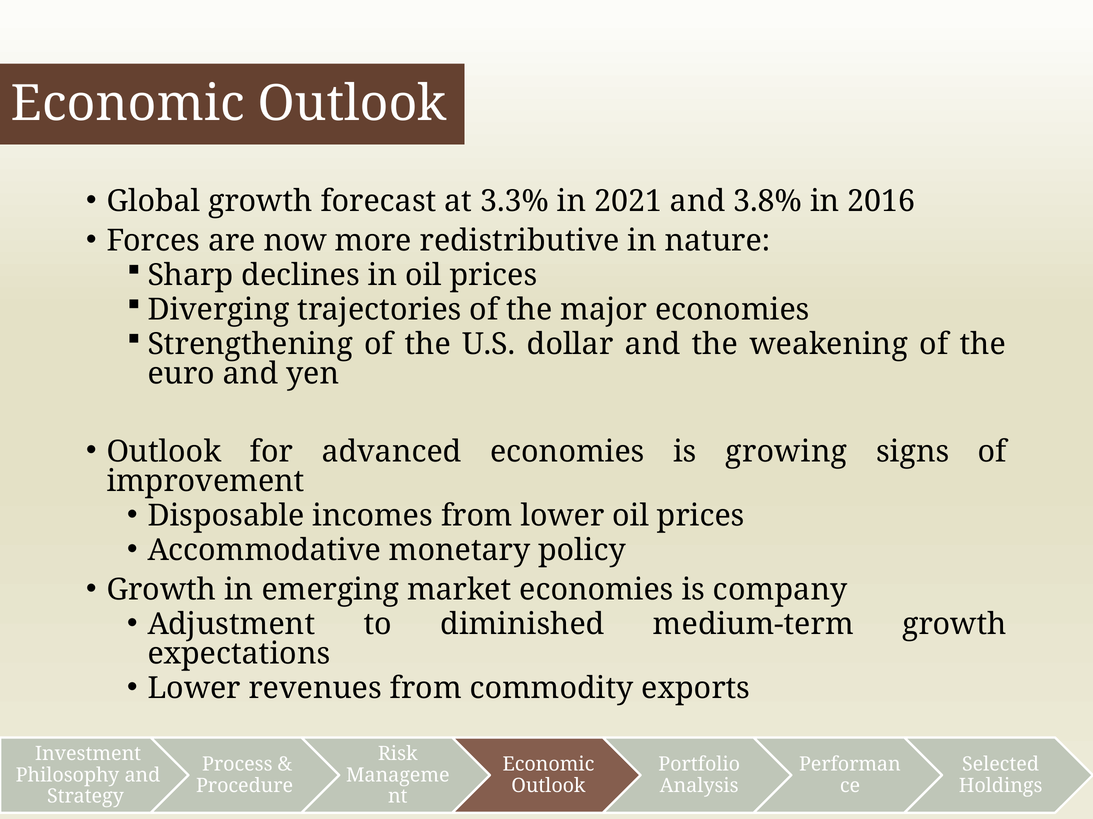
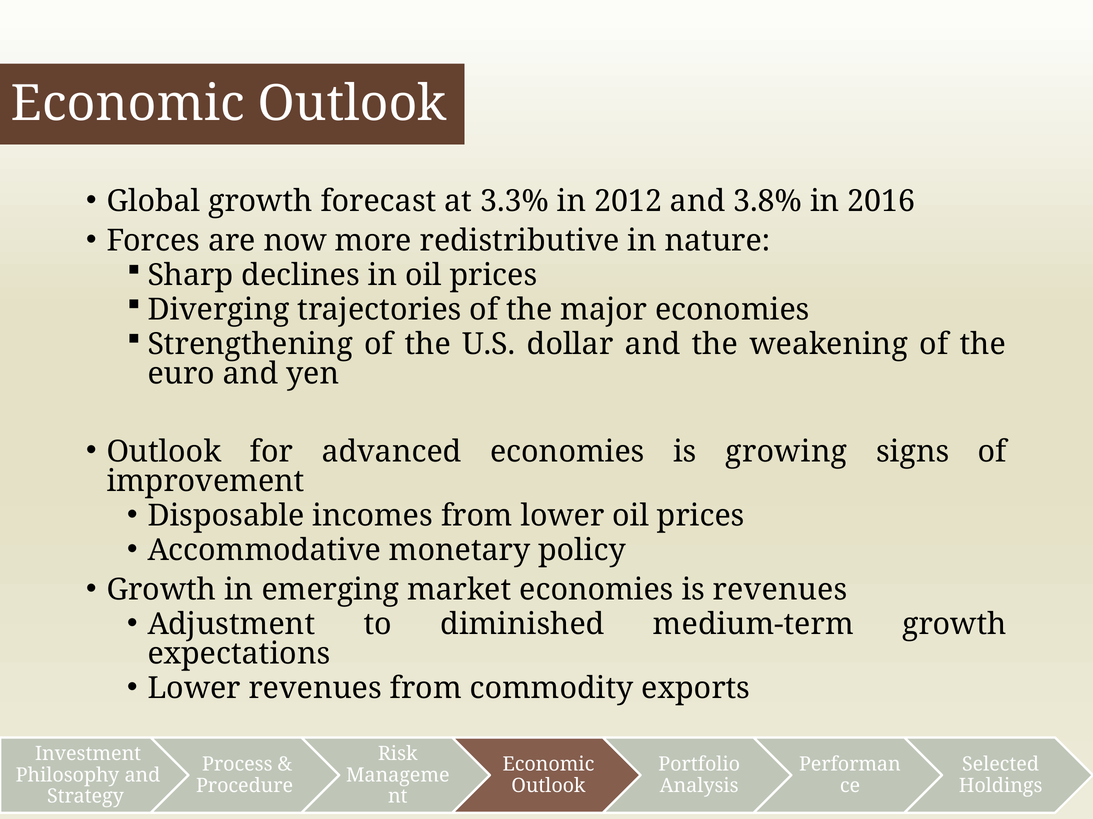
2021: 2021 -> 2012 (628, 201)
is company: company -> revenues (780, 590)
